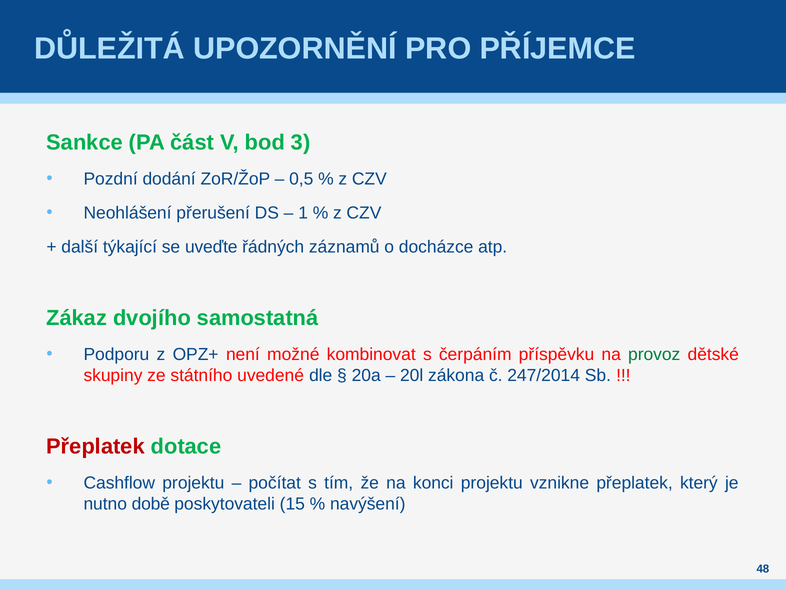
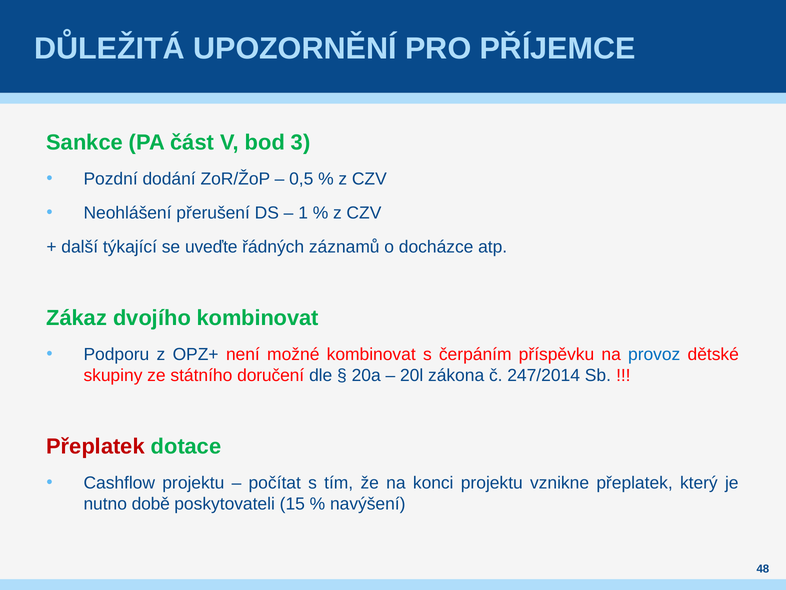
dvojího samostatná: samostatná -> kombinovat (258, 318)
provoz colour: green -> blue (654, 354)
uvedené: uvedené -> doručení (271, 375)
